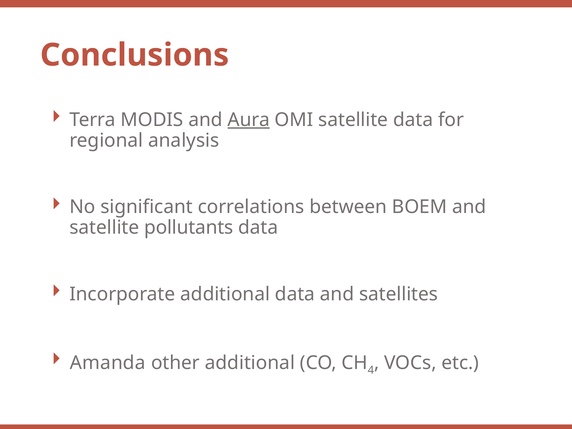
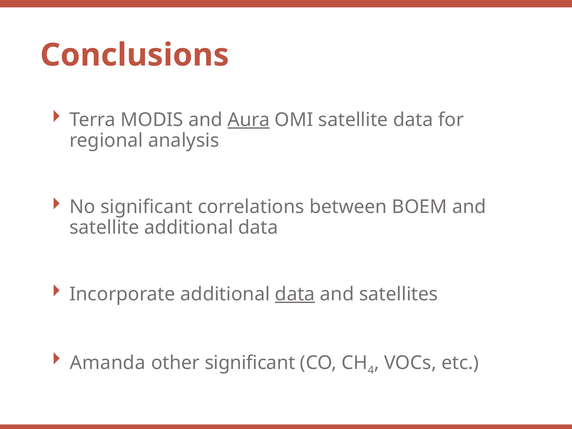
satellite pollutants: pollutants -> additional (189, 228)
data underline: none -> present (295, 294)
other additional: additional -> significant (250, 363)
